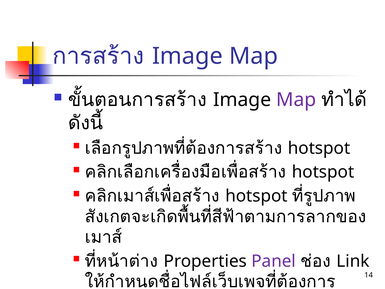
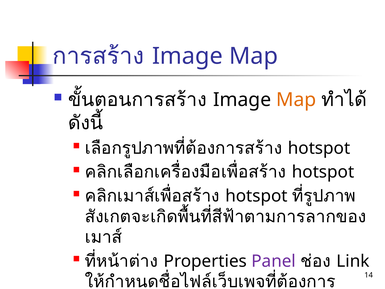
Map colour: purple -> orange (296, 100)
